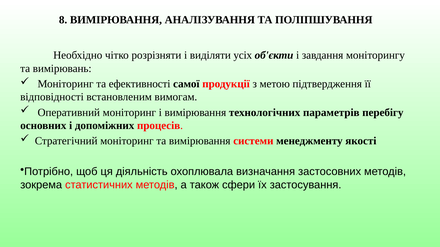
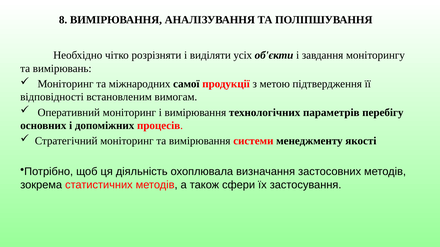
ефективності: ефективності -> міжнародних (140, 84)
